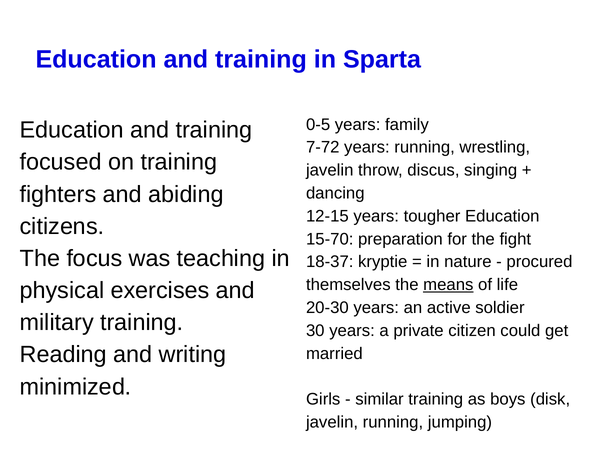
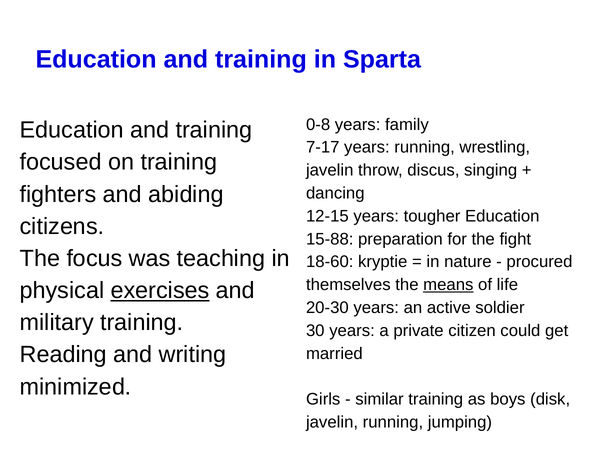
0-5: 0-5 -> 0-8 (318, 124)
7-72: 7-72 -> 7-17 (323, 147)
15-70: 15-70 -> 15-88 (330, 239)
18-37: 18-37 -> 18-60 (330, 262)
exercises underline: none -> present (160, 290)
